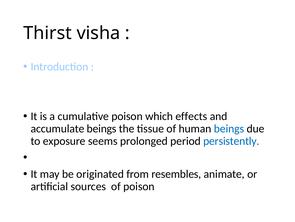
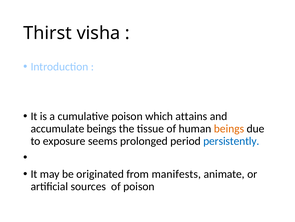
effects: effects -> attains (191, 116)
beings colour: blue -> orange (229, 128)
resembles: resembles -> manifests (176, 174)
